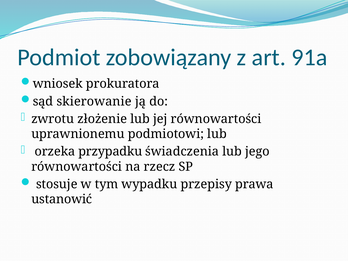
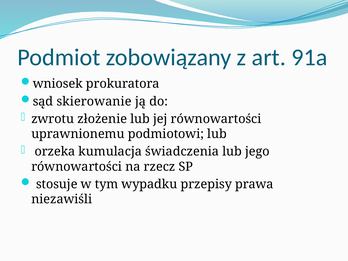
przypadku: przypadku -> kumulacja (110, 152)
ustanowić: ustanowić -> niezawiśli (62, 199)
